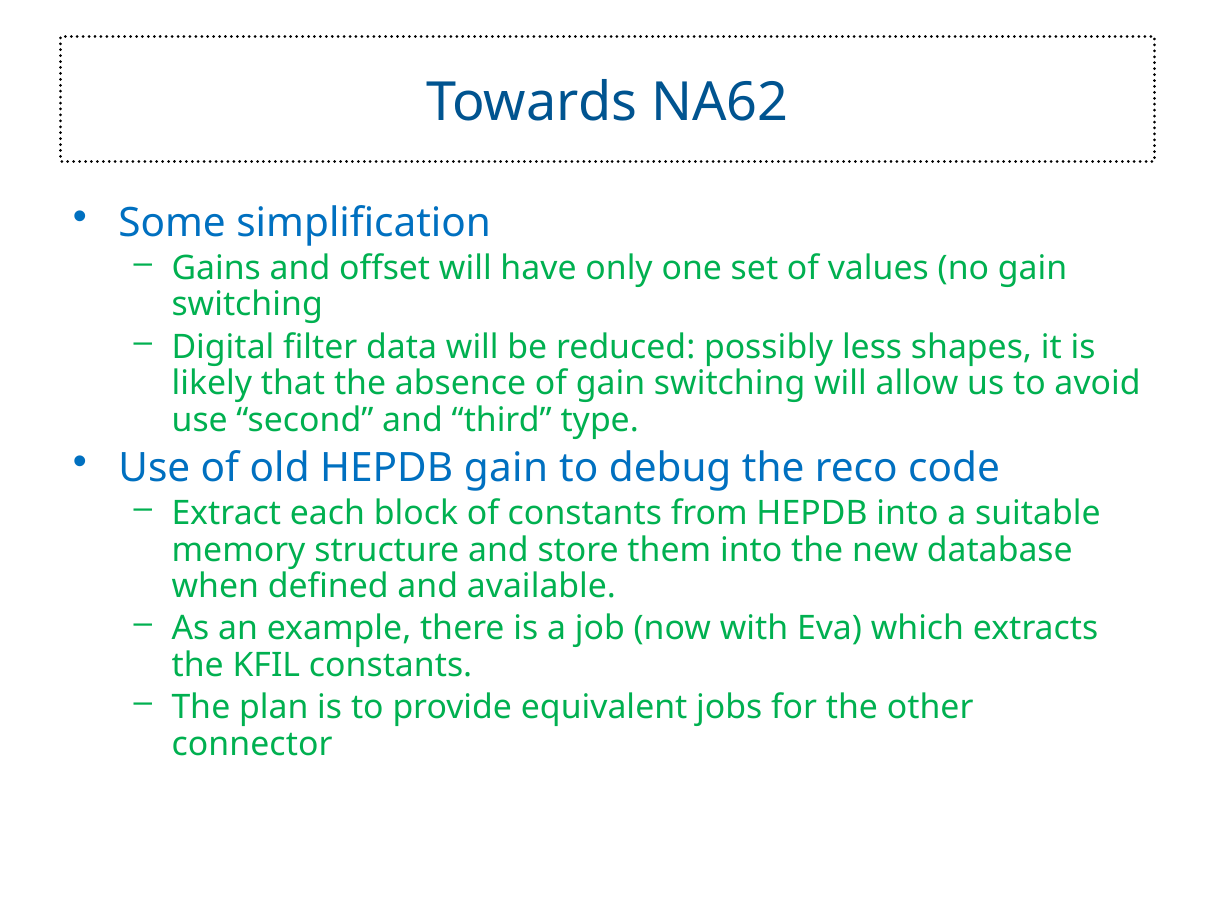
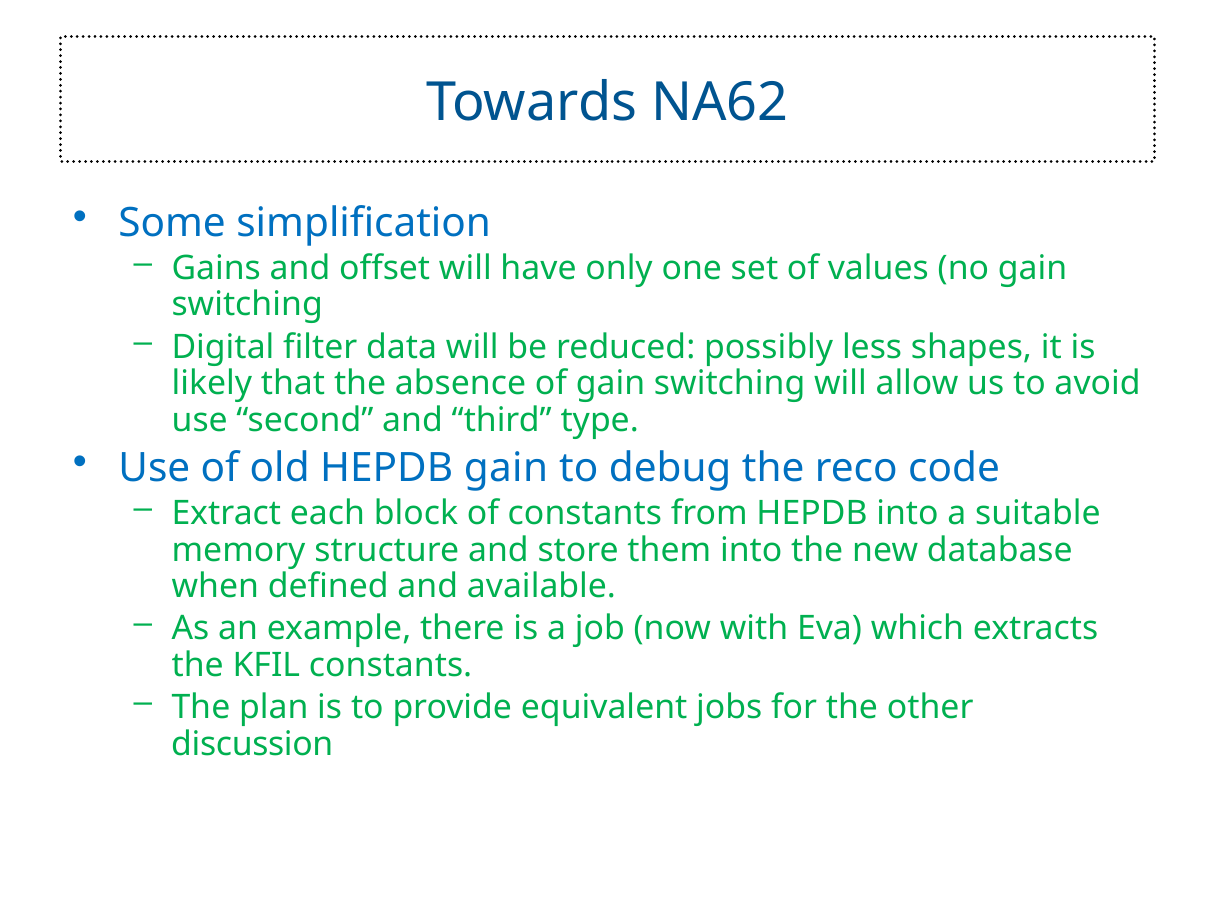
connector: connector -> discussion (252, 744)
